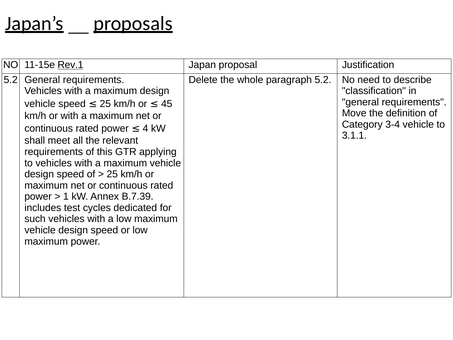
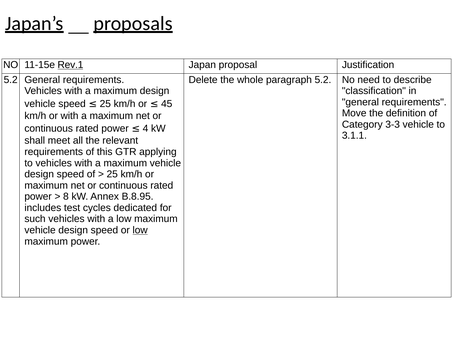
3-4: 3-4 -> 3-3 (393, 124)
1: 1 -> 8 (66, 196)
B.7.39: B.7.39 -> B.8.95 (138, 196)
low underline: none -> present (140, 230)
